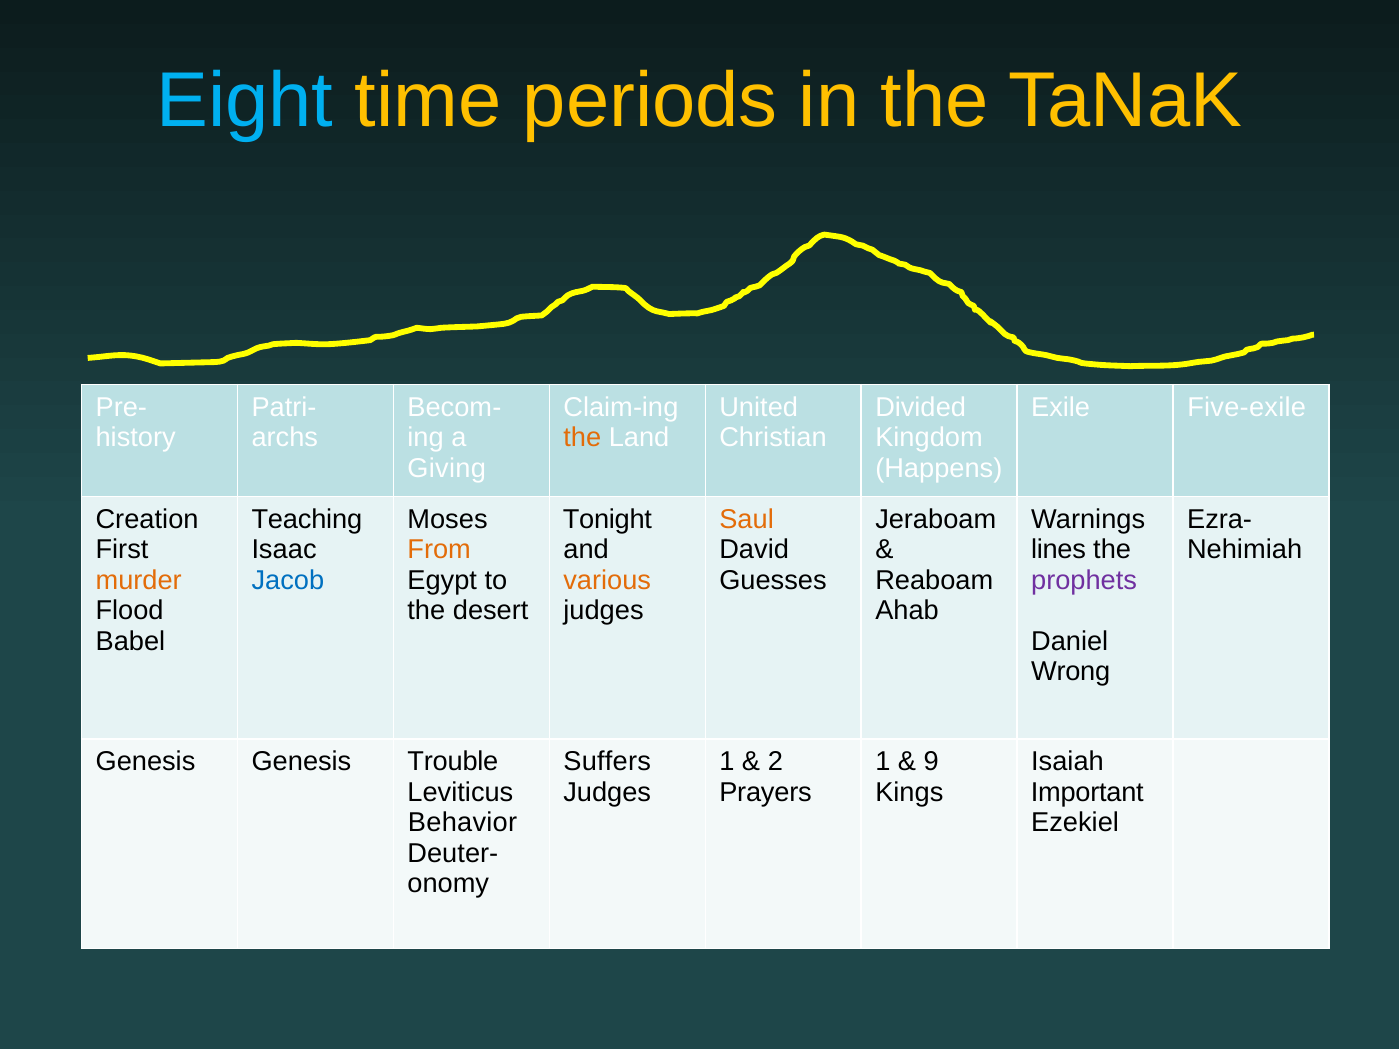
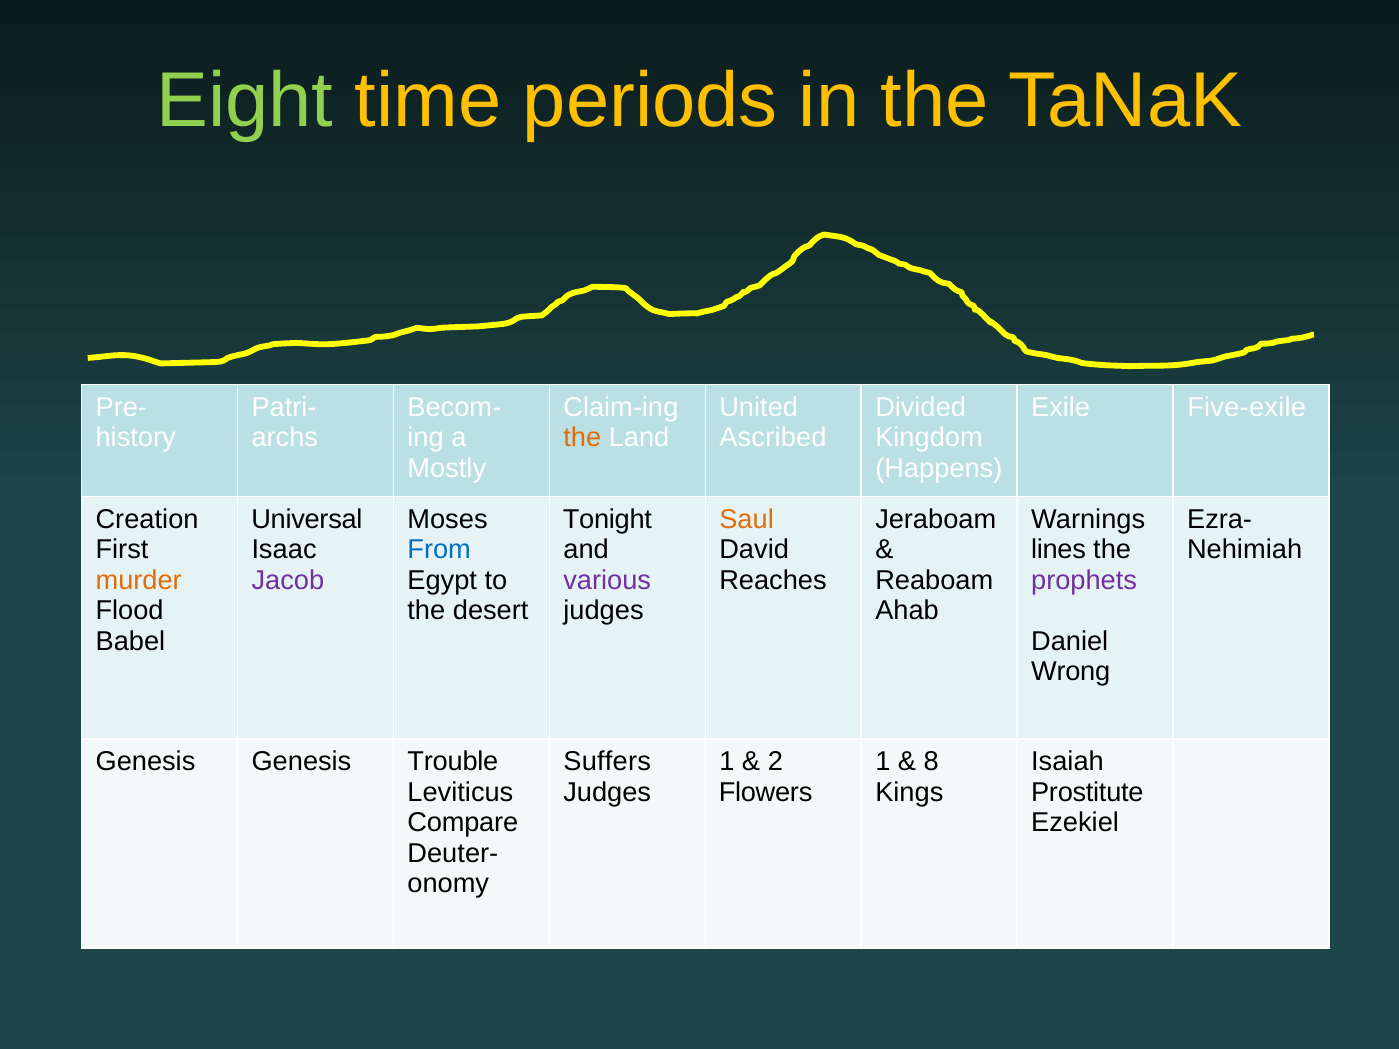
Eight colour: light blue -> light green (245, 101)
Christian: Christian -> Ascribed (773, 438)
Giving: Giving -> Mostly (447, 469)
Teaching: Teaching -> Universal (307, 519)
From colour: orange -> blue (439, 550)
Jacob colour: blue -> purple (288, 580)
various colour: orange -> purple (607, 580)
Guesses: Guesses -> Reaches (773, 580)
9: 9 -> 8 (931, 762)
Prayers: Prayers -> Flowers (766, 792)
Important: Important -> Prostitute (1087, 792)
Behavior: Behavior -> Compare (463, 823)
